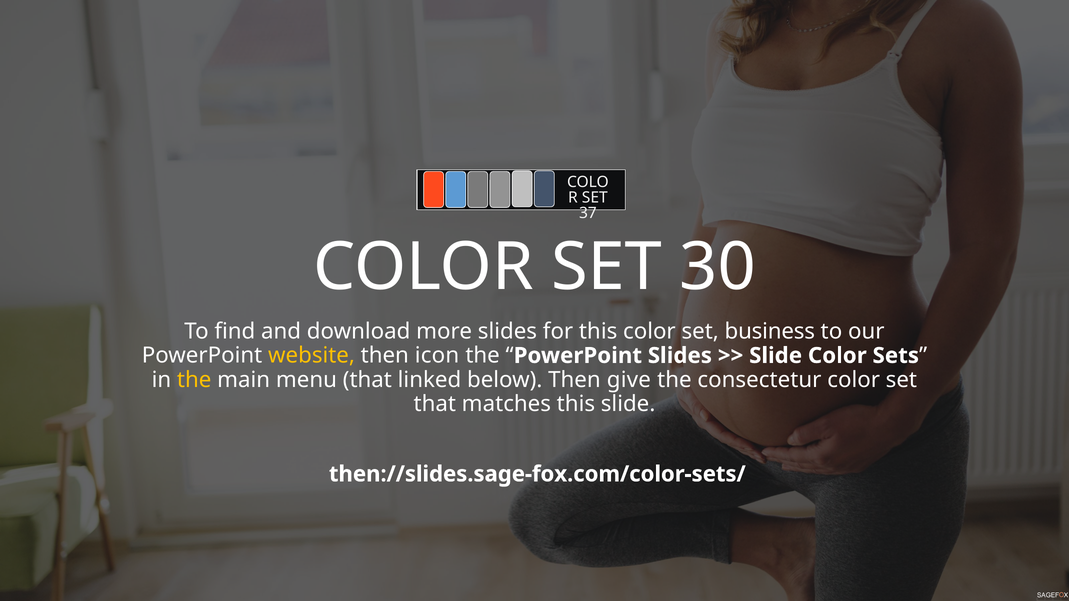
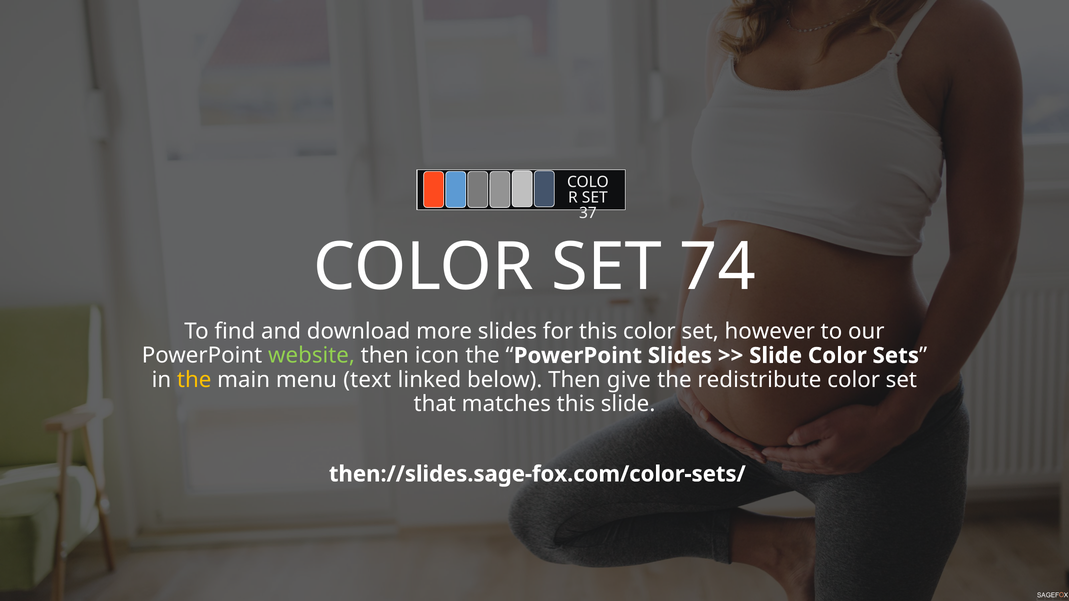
30: 30 -> 74 (718, 267)
business: business -> however (770, 332)
website colour: yellow -> light green (311, 356)
menu that: that -> text (367, 380)
consectetur: consectetur -> redistribute (759, 380)
